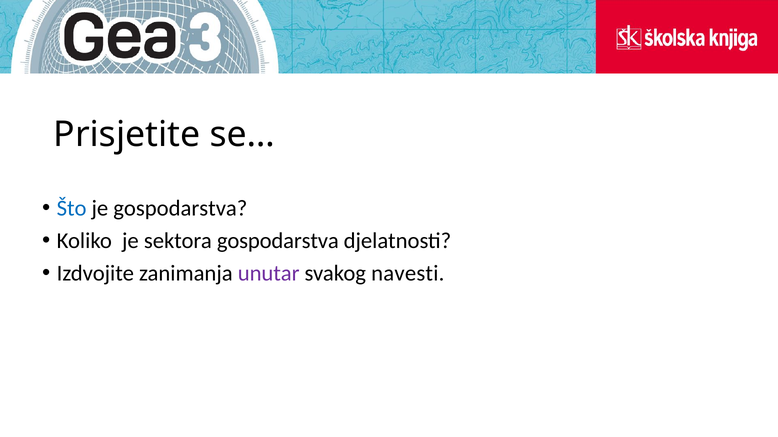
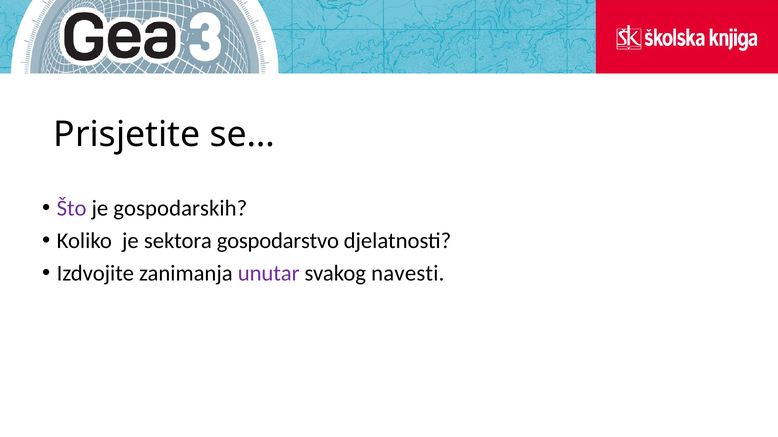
Što colour: blue -> purple (72, 208)
je gospodarstva: gospodarstva -> gospodarskih (180, 208)
sektora gospodarstva: gospodarstva -> gospodarstvo (278, 241)
